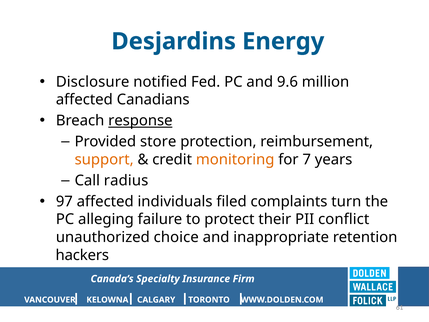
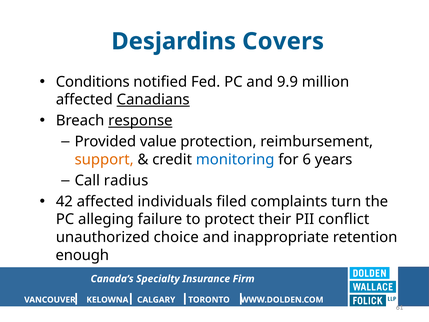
Energy: Energy -> Covers (283, 41)
Disclosure: Disclosure -> Conditions (93, 82)
9.6: 9.6 -> 9.9 (287, 82)
Canadians underline: none -> present (153, 100)
store: store -> value (158, 142)
monitoring colour: orange -> blue (235, 159)
7: 7 -> 6 (307, 159)
97: 97 -> 42 (64, 201)
hackers: hackers -> enough (82, 255)
